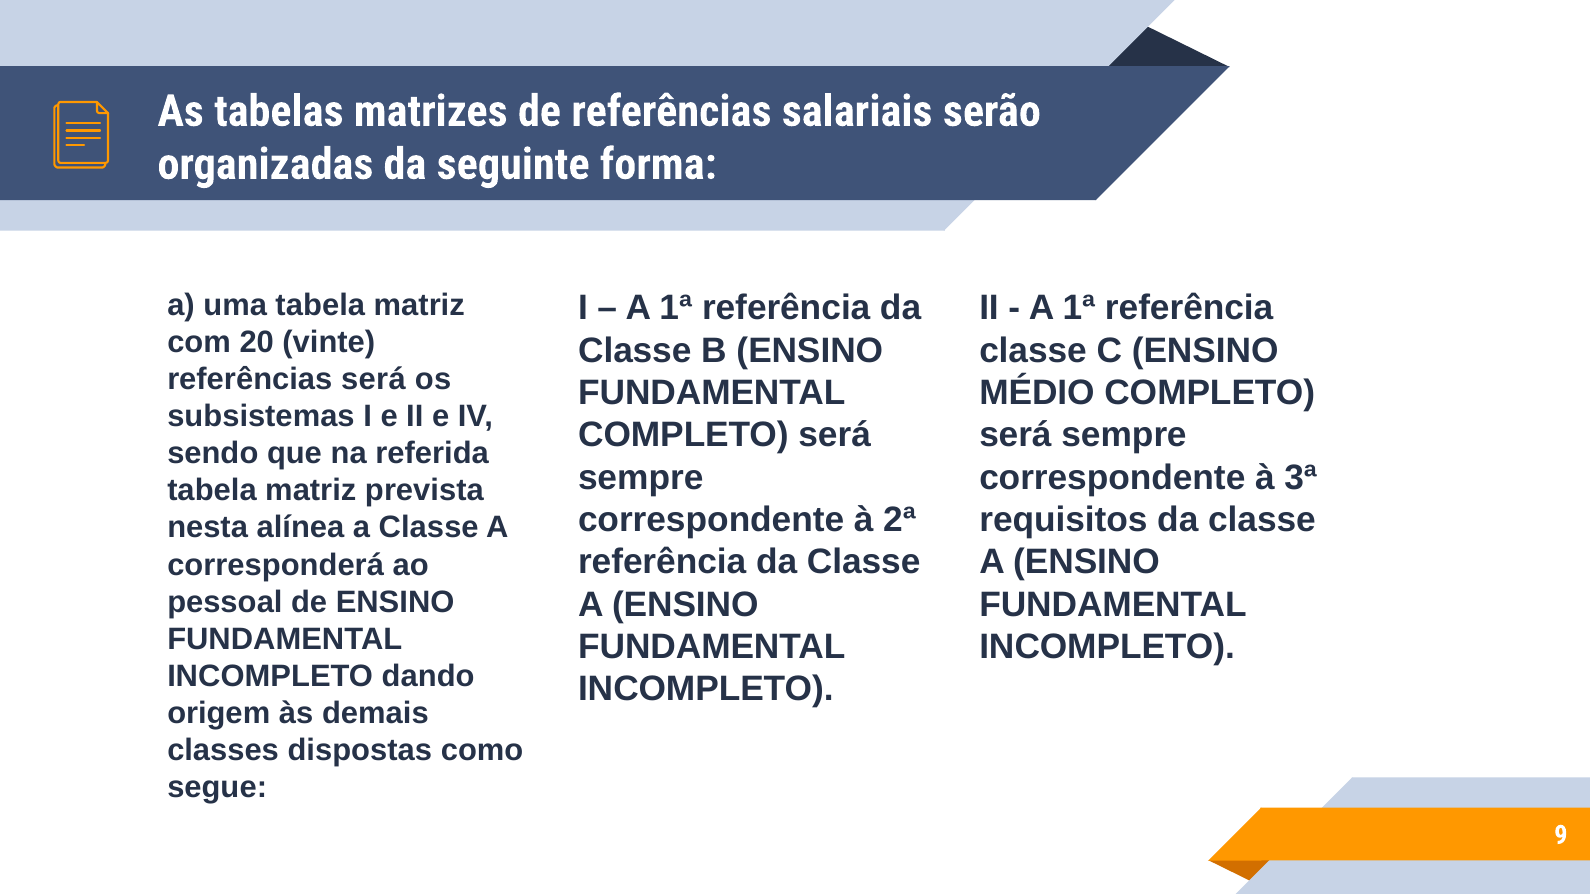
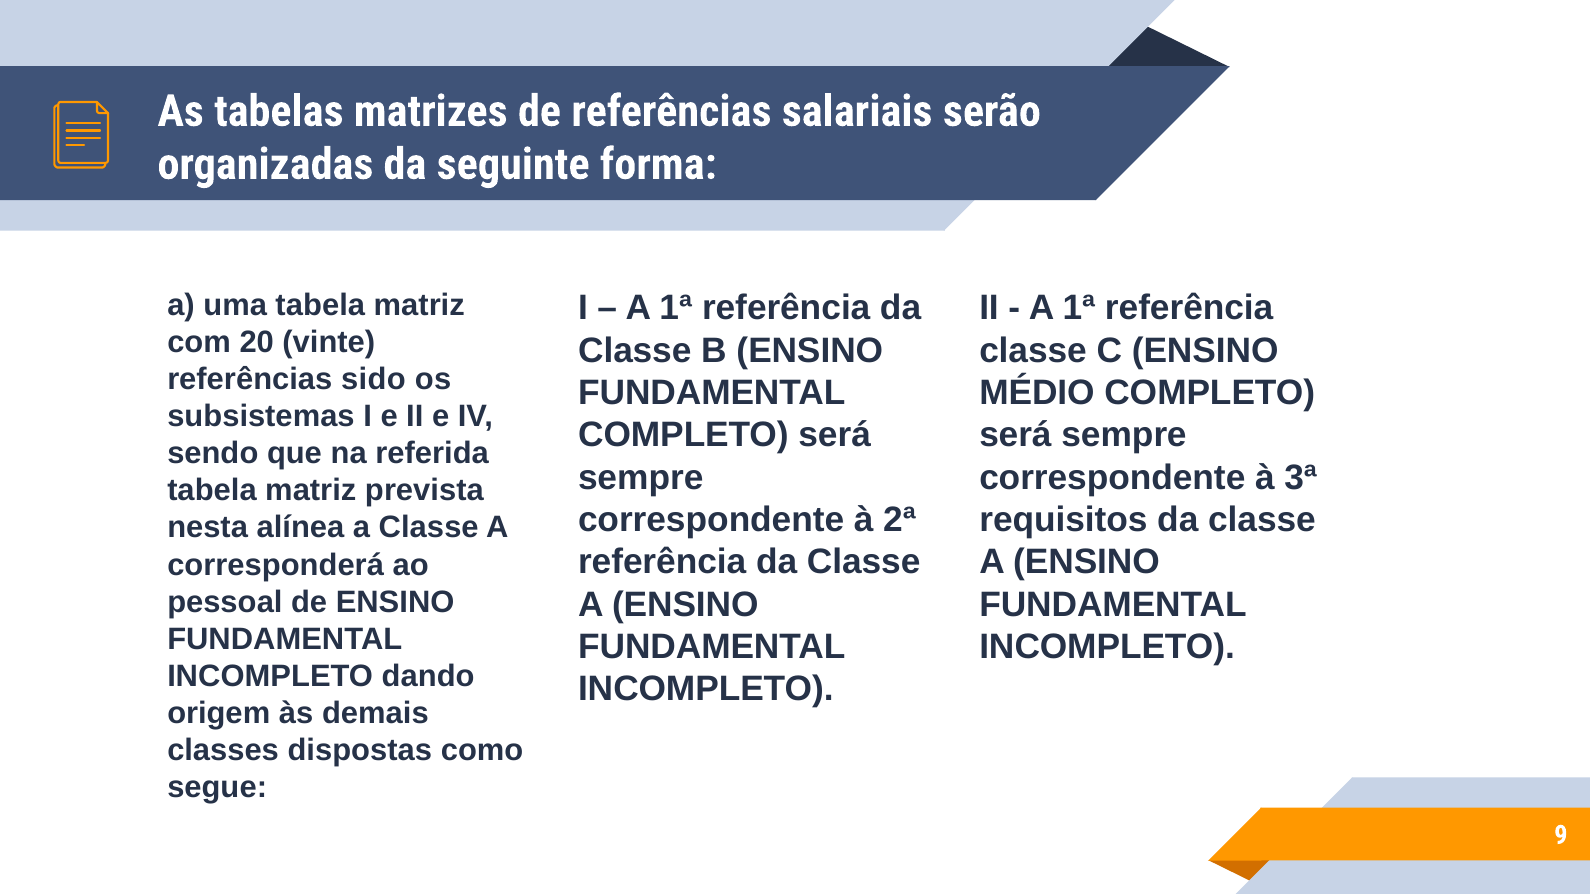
referências será: será -> sido (373, 380)
